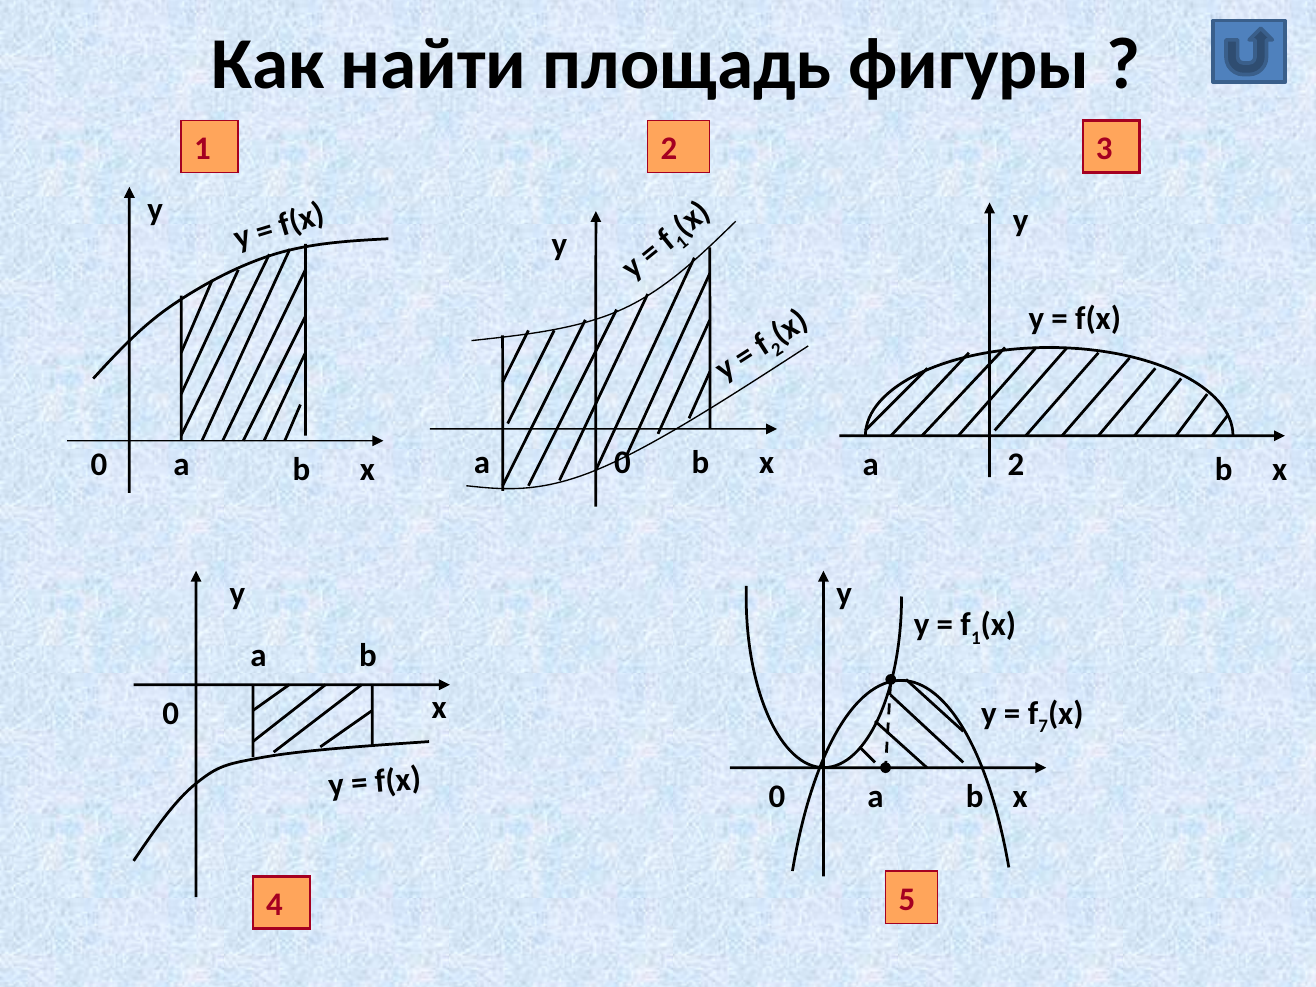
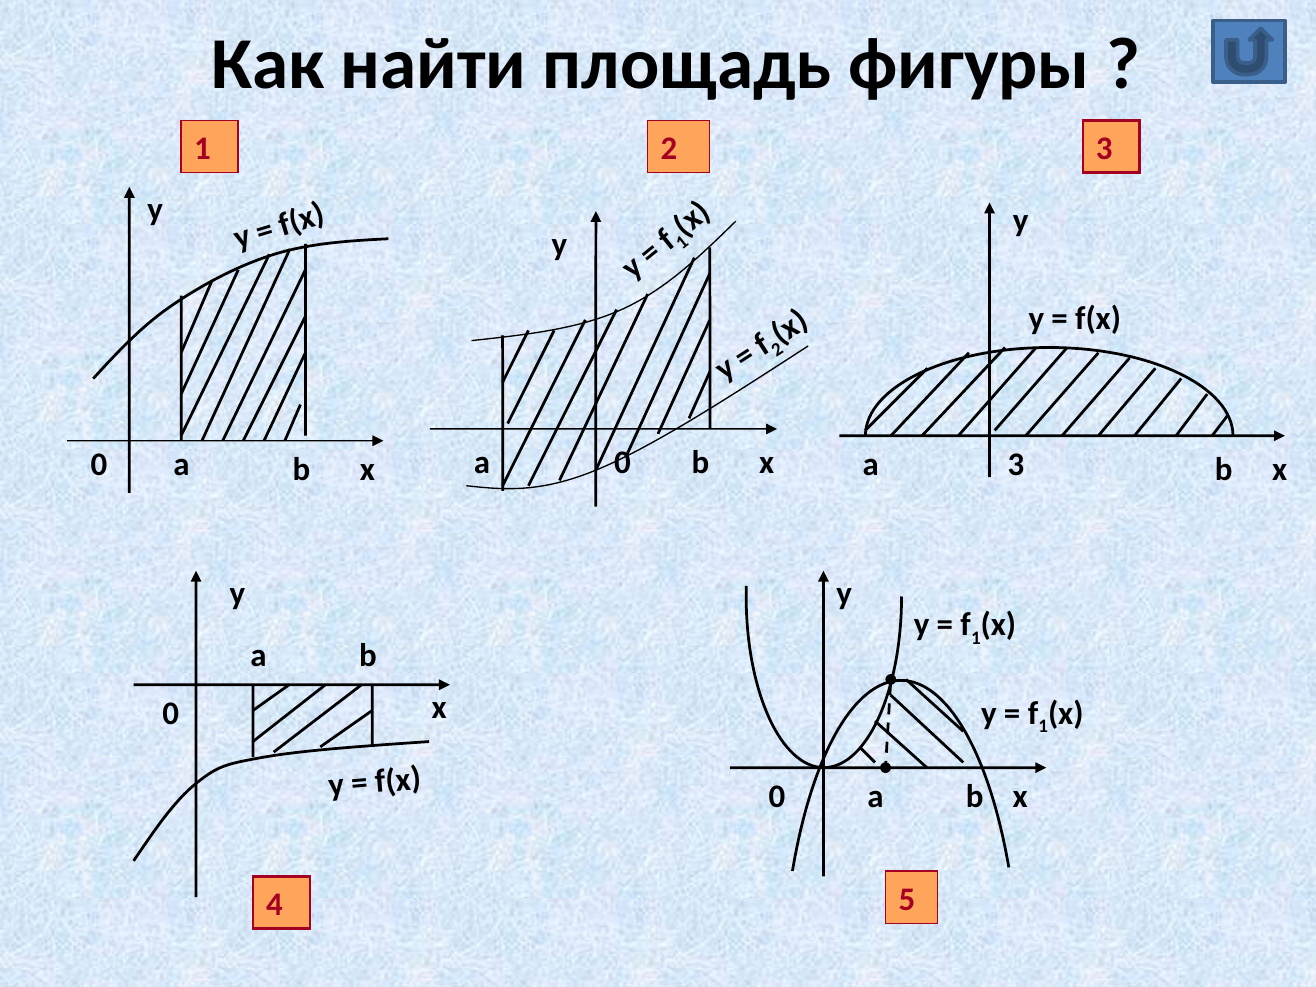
a 2: 2 -> 3 (1016, 464)
7: 7 -> 1 (1043, 726)
